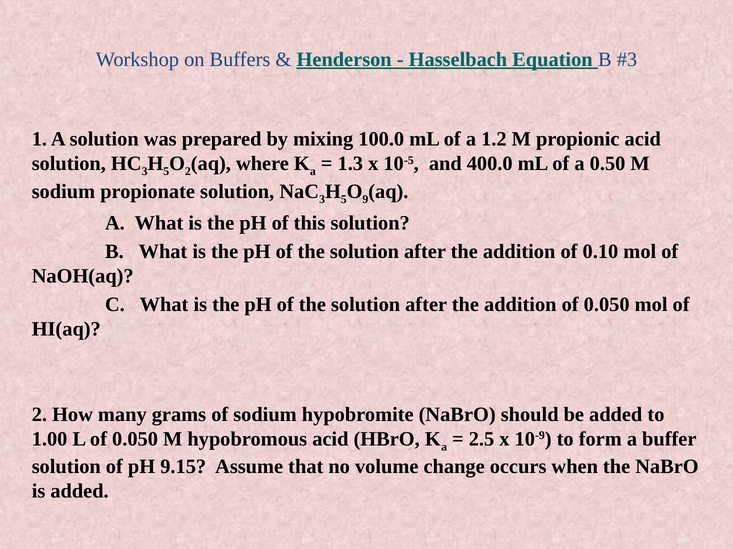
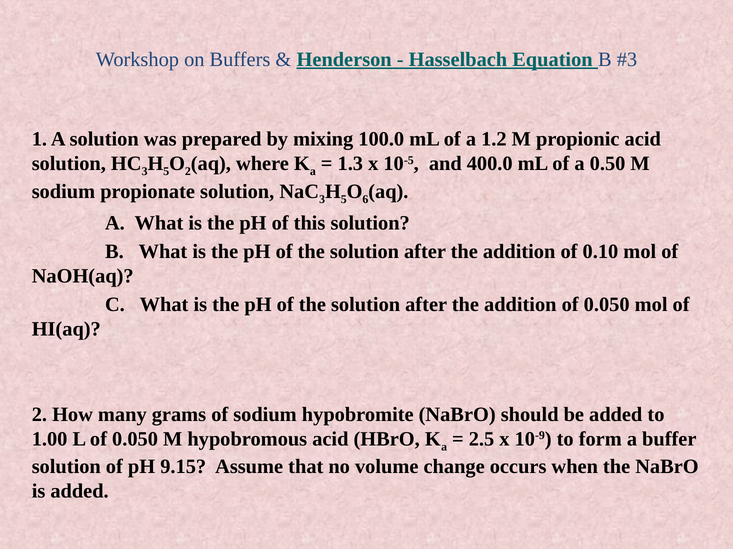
9: 9 -> 6 (365, 200)
